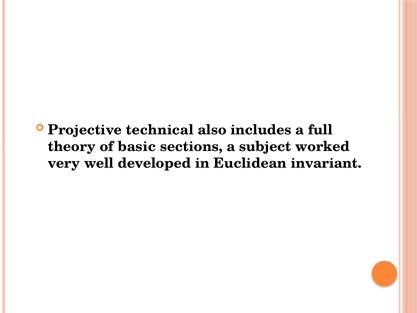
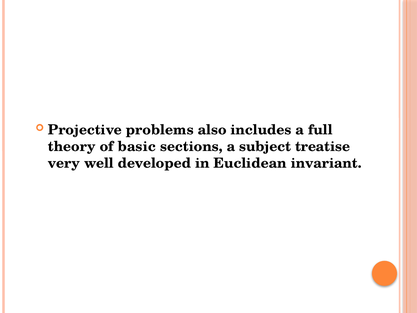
technical: technical -> problems (160, 130)
worked: worked -> treatise (323, 146)
